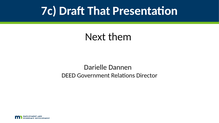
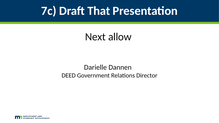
them: them -> allow (120, 37)
